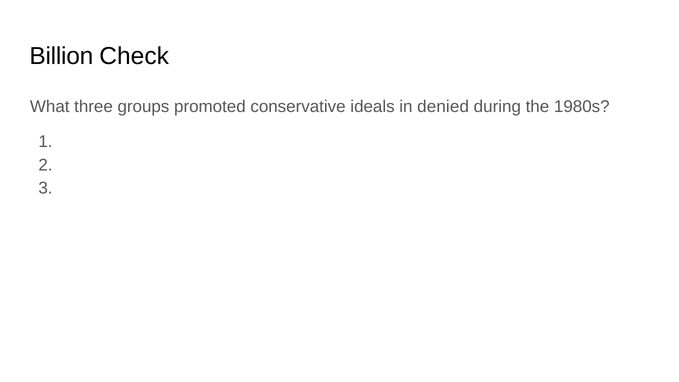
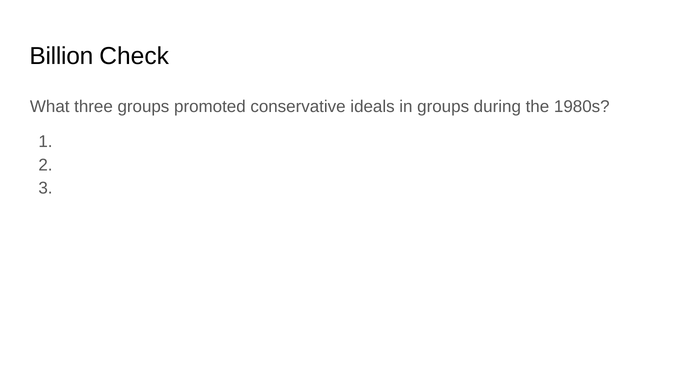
in denied: denied -> groups (443, 107)
